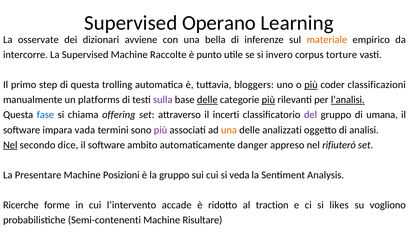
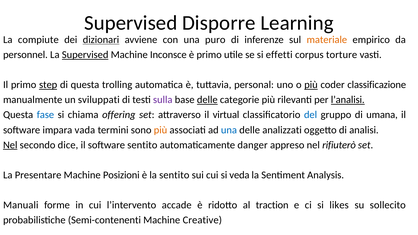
Operano: Operano -> Disporre (219, 23)
osservate: osservate -> compiute (38, 40)
dizionari underline: none -> present (101, 40)
bella: bella -> puro (215, 40)
intercorre: intercorre -> personnel (25, 55)
Supervised underline: none -> present (85, 55)
Raccolte: Raccolte -> Inconsce (168, 55)
è punto: punto -> primo (209, 55)
invero: invero -> effetti (279, 55)
step underline: none -> present (48, 85)
bloggers: bloggers -> personal (254, 85)
classificazioni: classificazioni -> classificazione (377, 85)
platforms: platforms -> sviluppati (99, 100)
più underline: present -> none (268, 100)
incerti: incerti -> virtual (226, 115)
del colour: purple -> blue (311, 115)
più colour: purple -> orange (161, 130)
una colour: orange -> blue (229, 130)
software ambito: ambito -> sentito (142, 145)
la gruppo: gruppo -> sentito (174, 175)
Ricerche: Ricerche -> Manuali (21, 205)
vogliono: vogliono -> sollecito (388, 205)
Risultare: Risultare -> Creative (202, 220)
